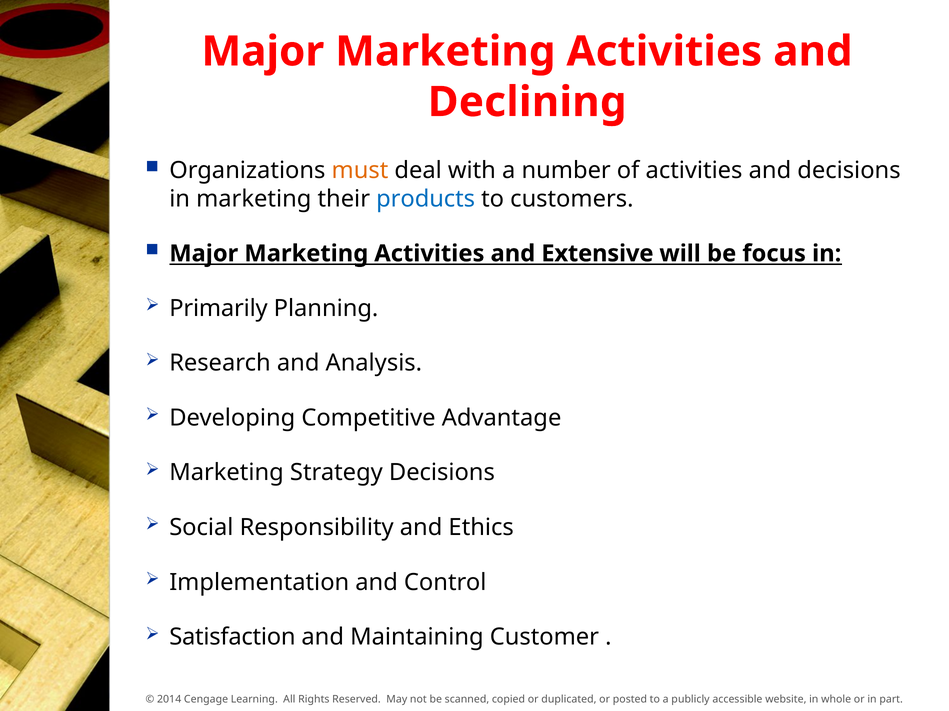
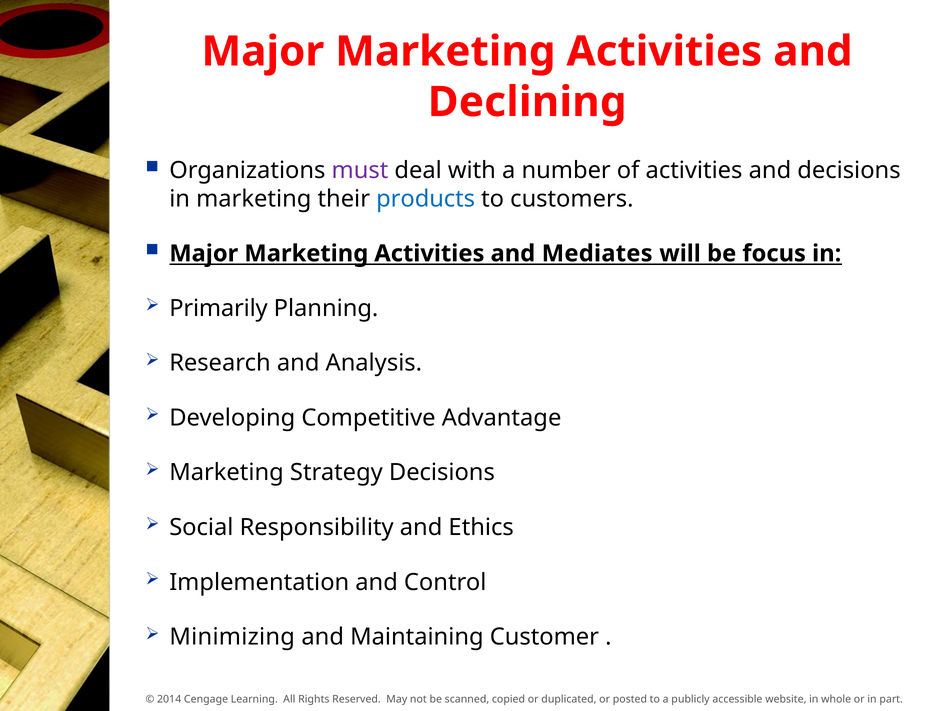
must colour: orange -> purple (360, 170)
Extensive: Extensive -> Mediates (597, 254)
Satisfaction: Satisfaction -> Minimizing (232, 638)
